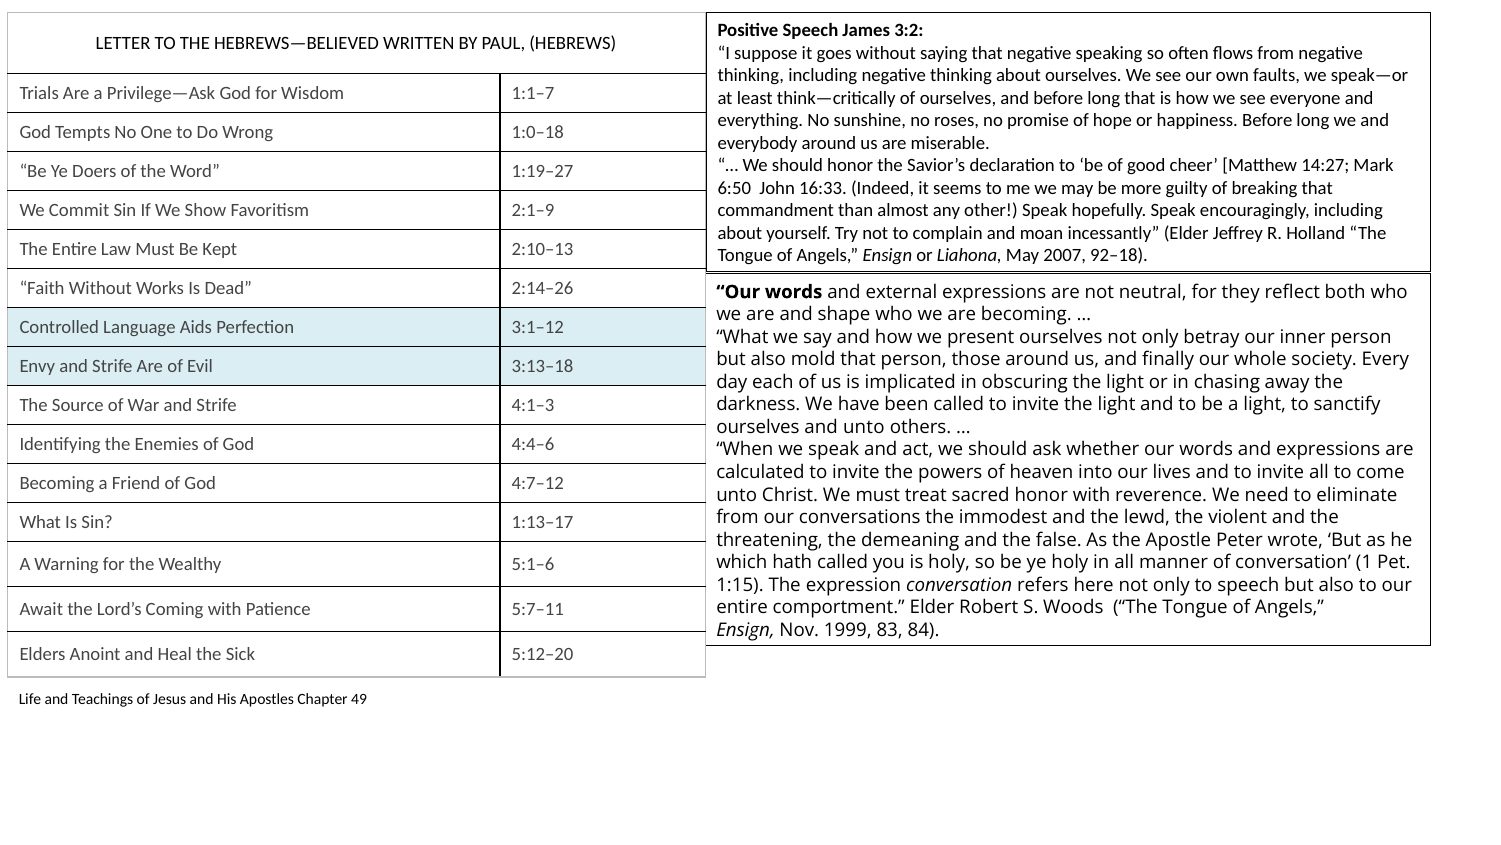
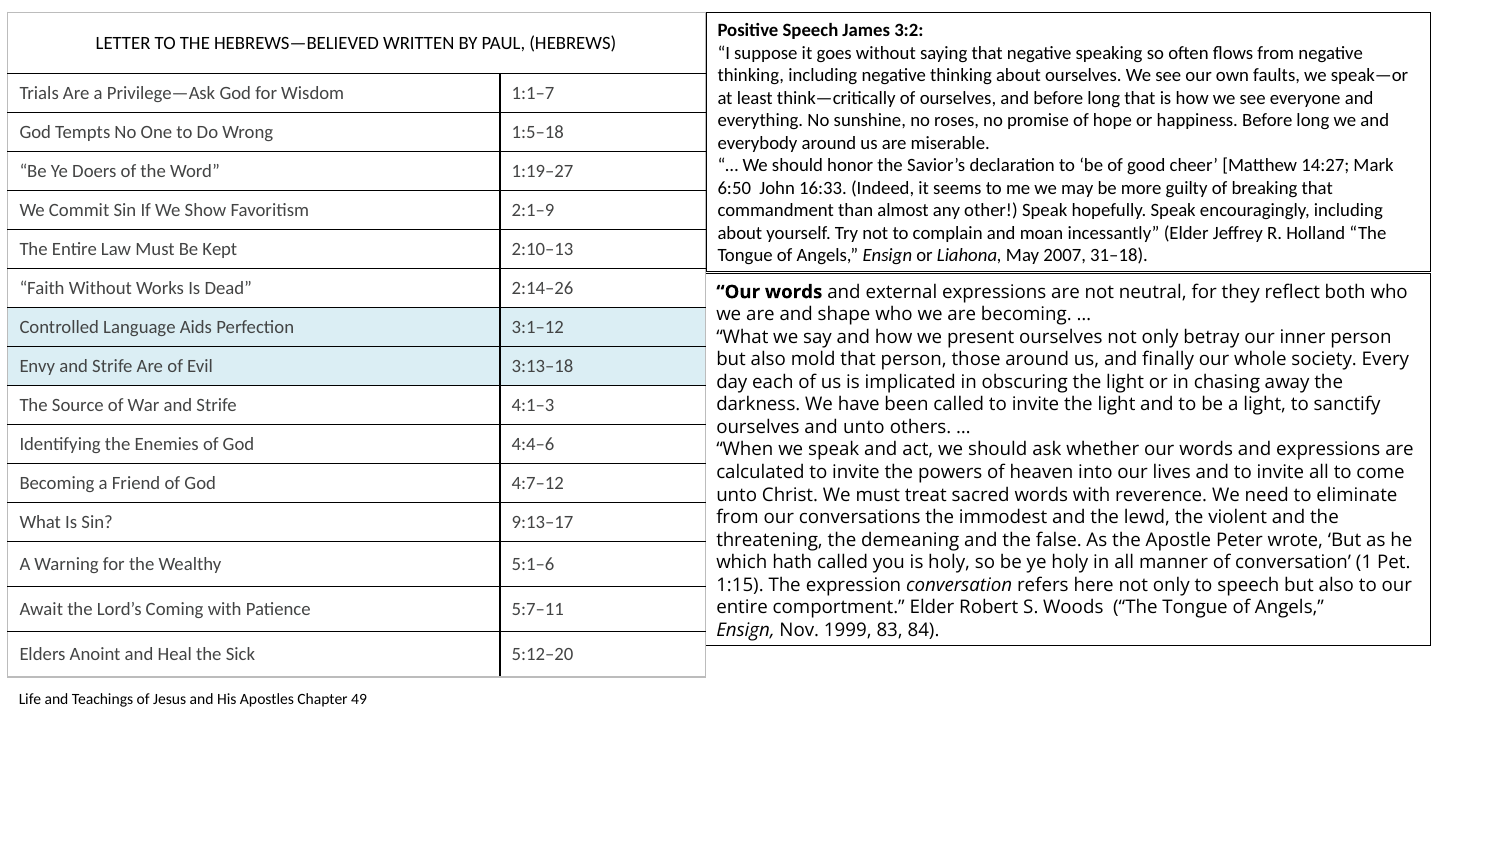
1:0–18: 1:0–18 -> 1:5–18 (538, 132)
92–18: 92–18 -> 31–18 (1119, 255)
sacred honor: honor -> words (1041, 494)
1:13–17: 1:13–17 -> 9:13–17 (543, 522)
